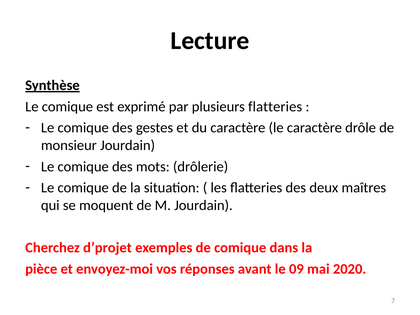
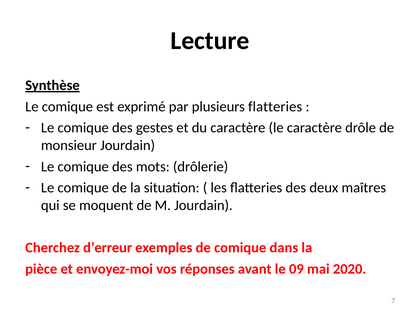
d’projet: d’projet -> d’erreur (108, 248)
